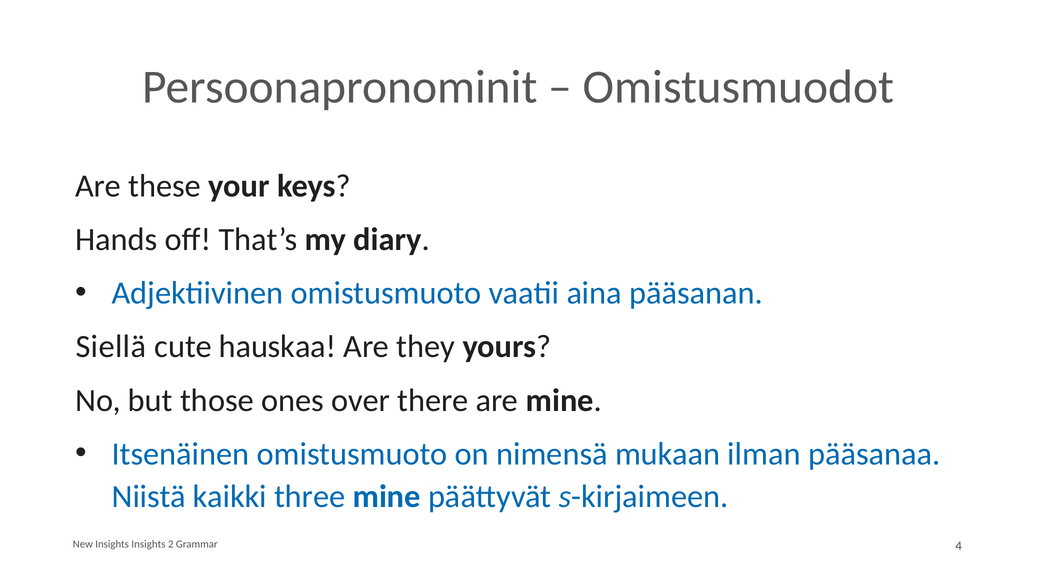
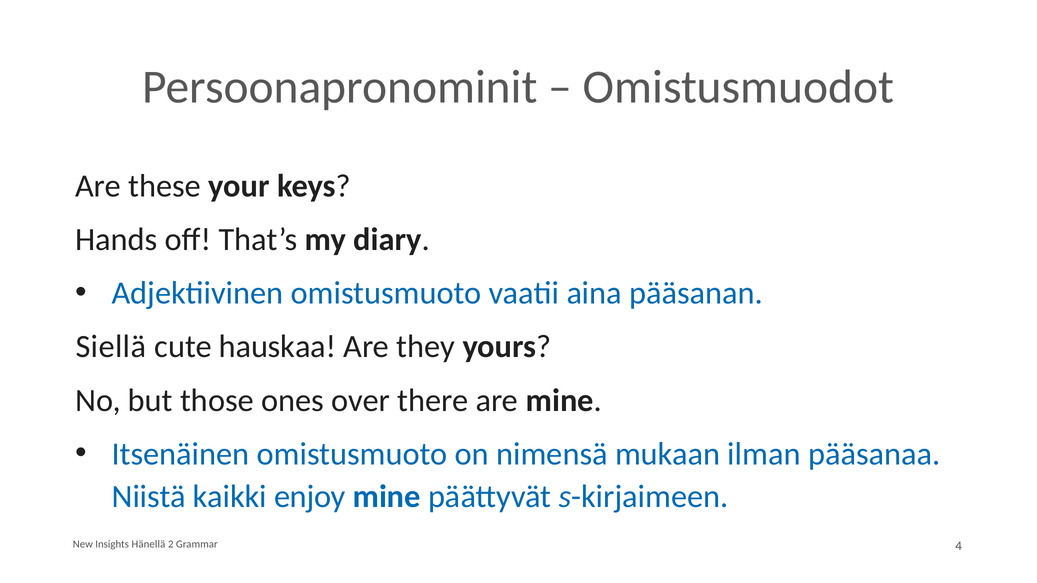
three: three -> enjoy (310, 497)
Insights Insights: Insights -> Hänellä (148, 545)
